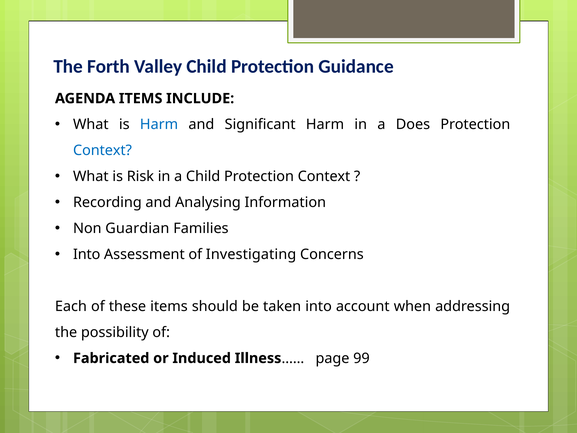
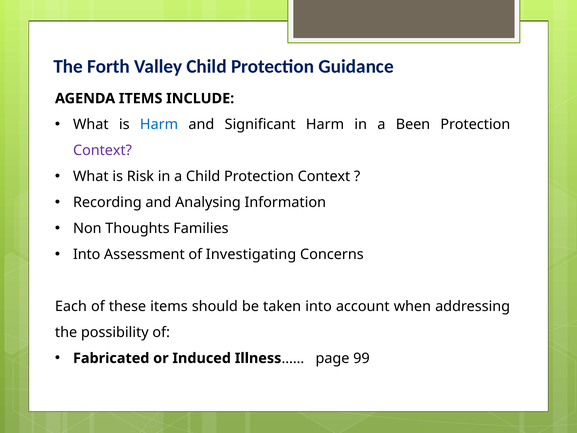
Does: Does -> Been (413, 124)
Context colour: blue -> purple (102, 150)
Guardian: Guardian -> Thoughts (137, 228)
